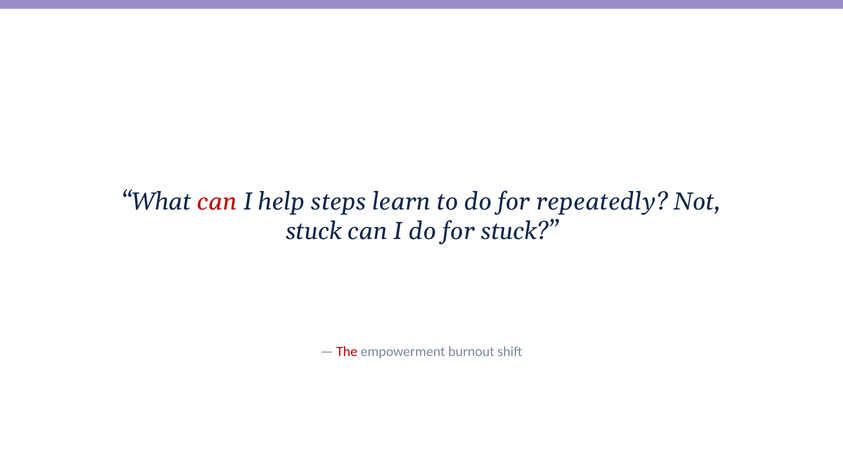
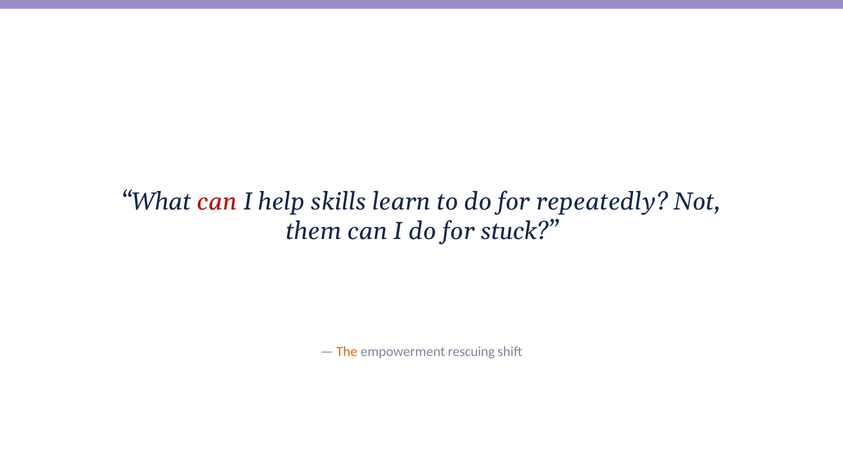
steps: steps -> skills (339, 202)
stuck: stuck -> them (314, 231)
The colour: red -> orange (347, 352)
burnout: burnout -> rescuing (471, 352)
